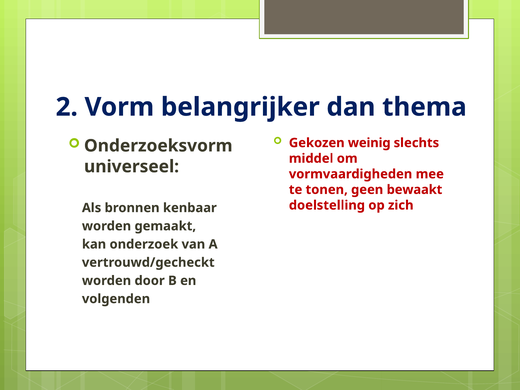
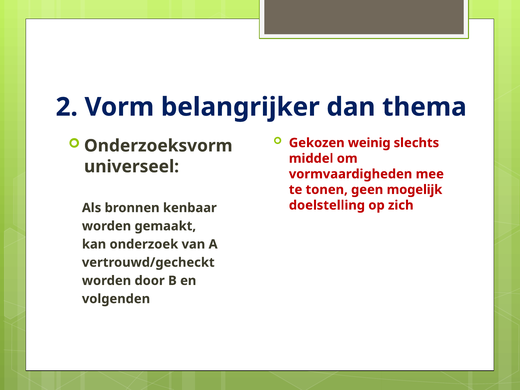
bewaakt: bewaakt -> mogelijk (414, 190)
